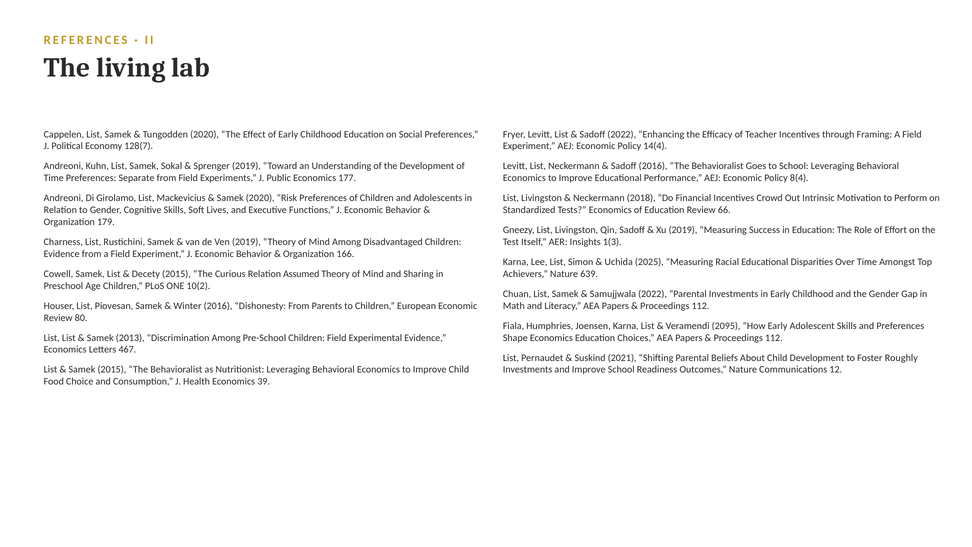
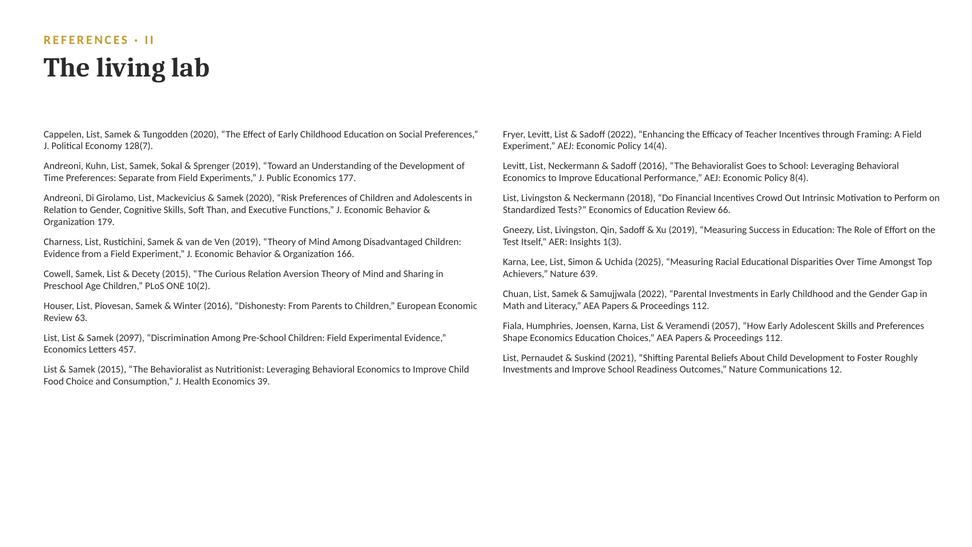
Lives: Lives -> Than (218, 210)
Assumed: Assumed -> Aversion (301, 274)
80: 80 -> 63 (81, 318)
2095: 2095 -> 2057 (726, 326)
2013: 2013 -> 2097 (130, 338)
467: 467 -> 457 (127, 350)
